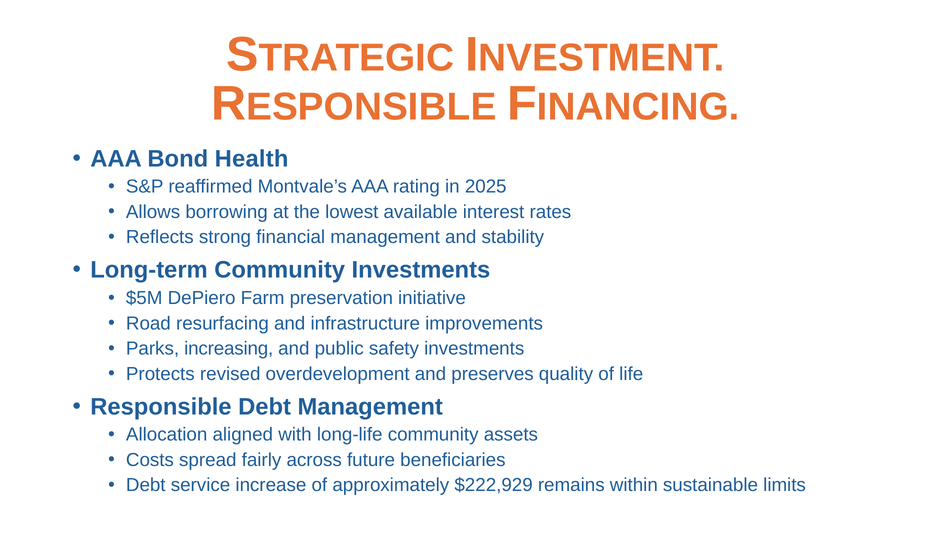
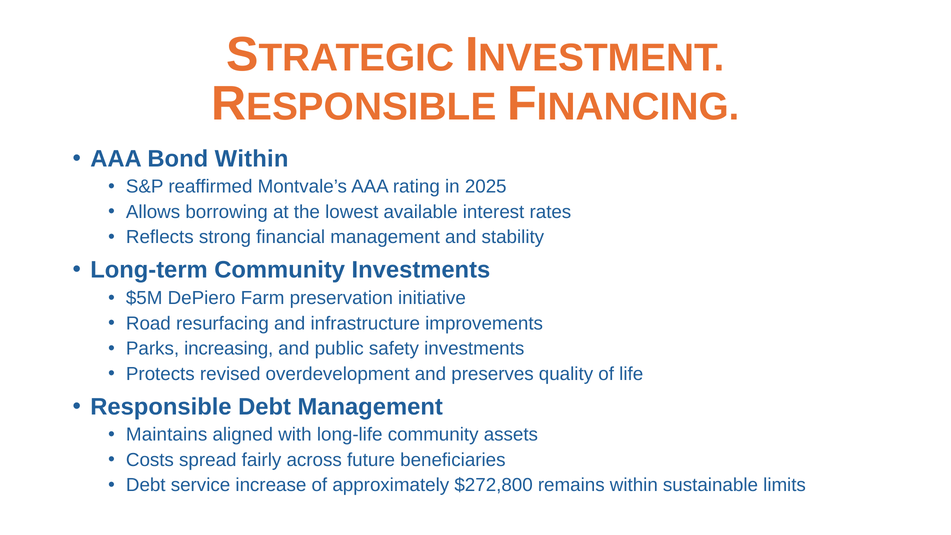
Bond Health: Health -> Within (252, 159)
Allocation: Allocation -> Maintains (167, 435)
$222,929: $222,929 -> $272,800 (494, 485)
